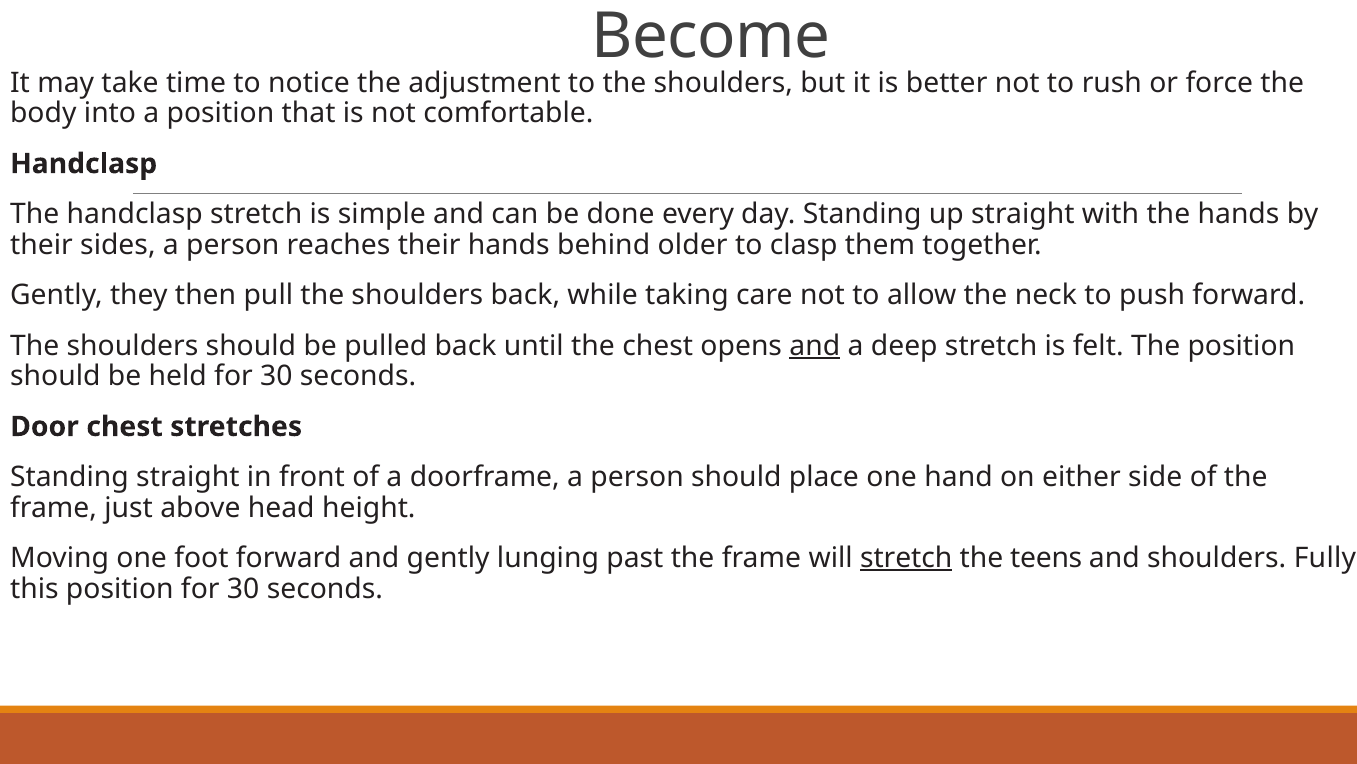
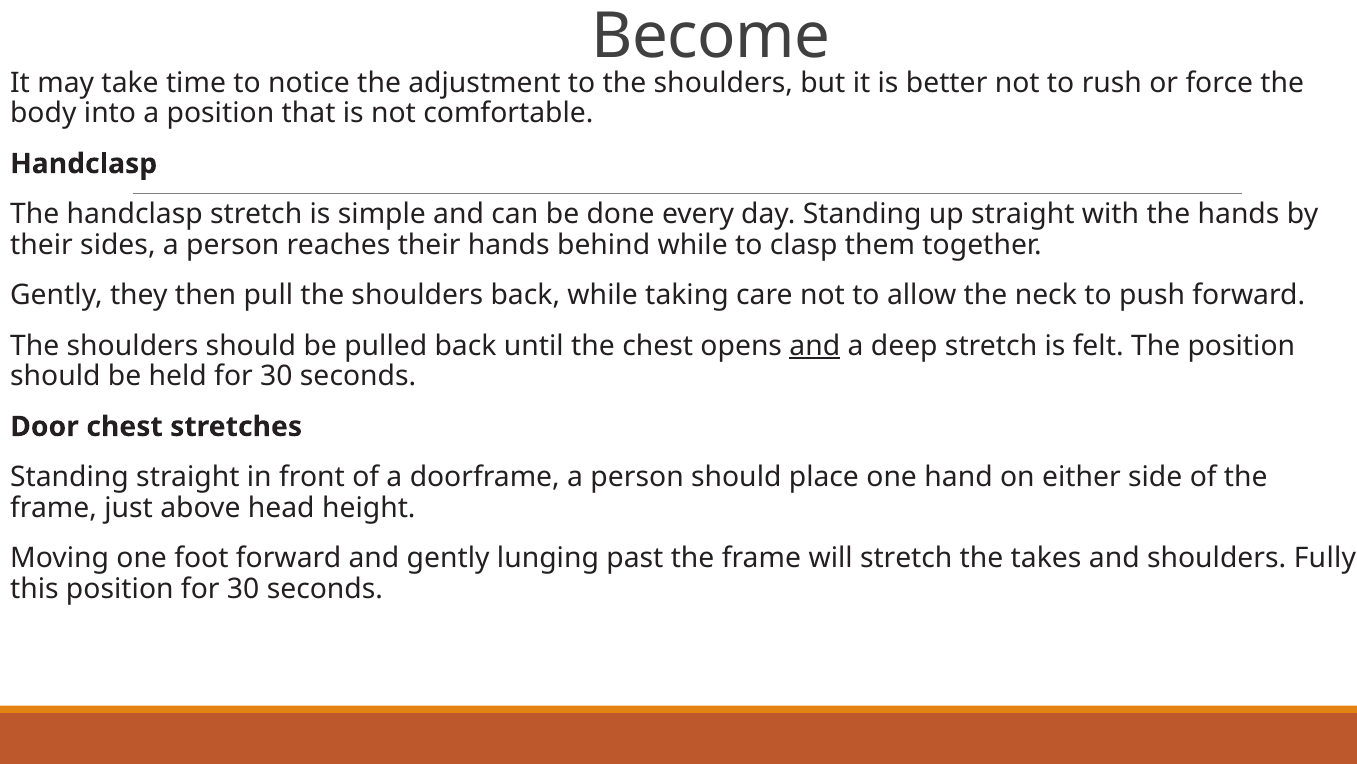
behind older: older -> while (693, 245)
stretch underline: present -> none (906, 558)
teens: teens -> takes (1046, 558)
